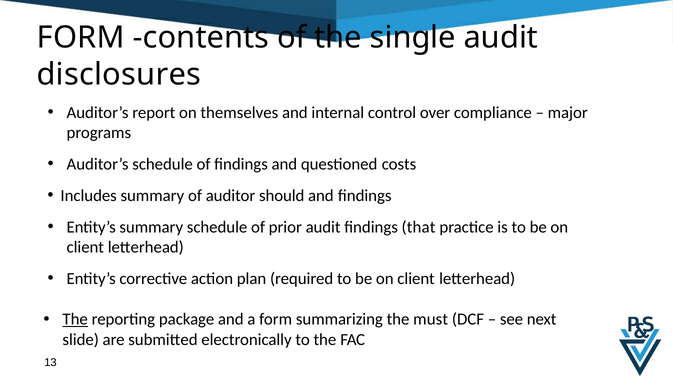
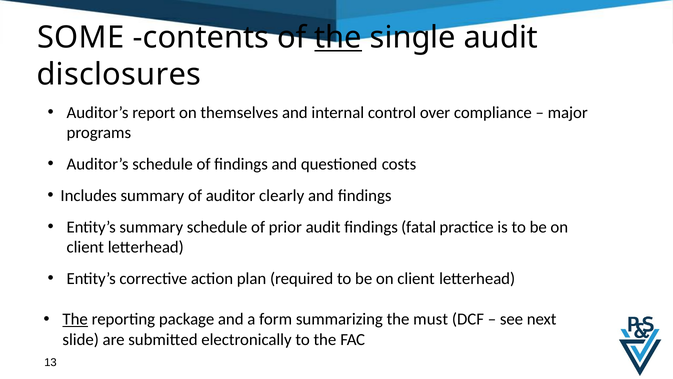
FORM: FORM -> SOME (81, 37)
the underline: none -> present (338, 37)
should: should -> clearly (282, 195)
that: that -> fatal (419, 227)
